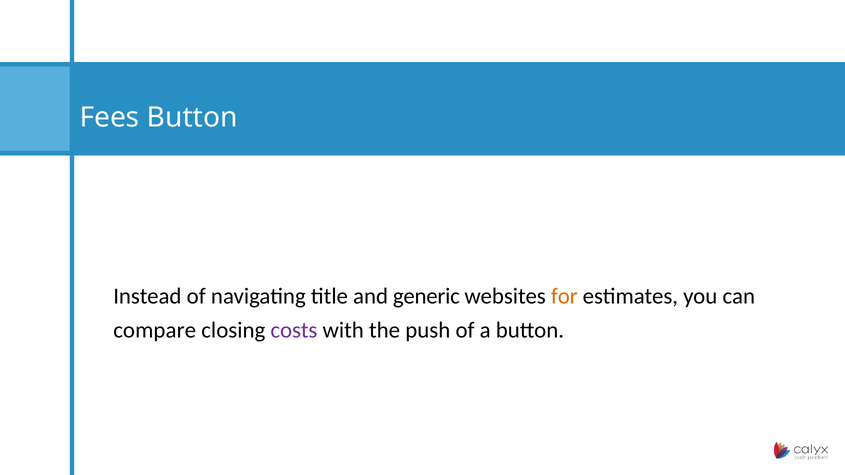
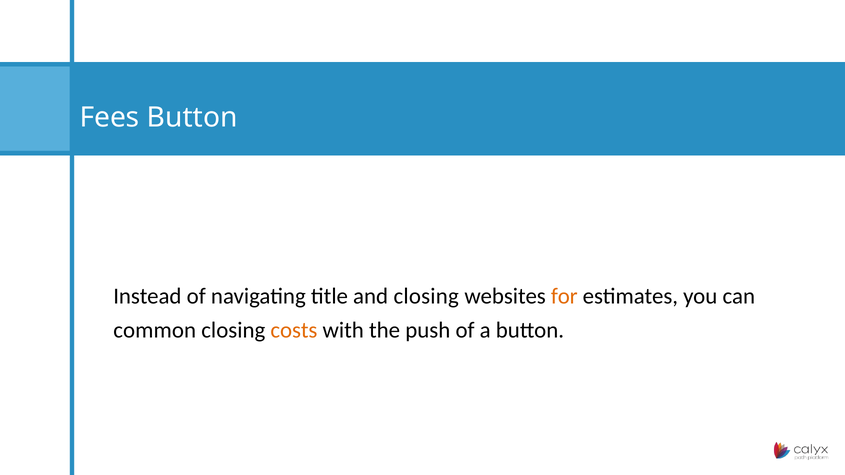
and generic: generic -> closing (426, 296)
compare: compare -> common (155, 331)
costs colour: purple -> orange (294, 331)
